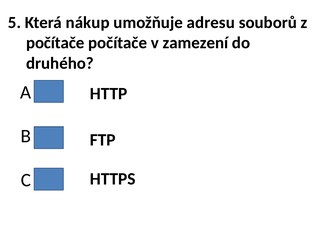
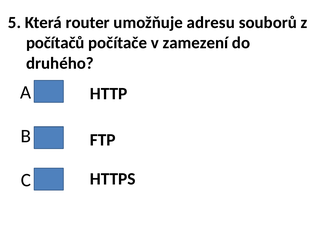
nákup: nákup -> router (88, 23)
počítače: počítače -> počítačů (55, 43)
